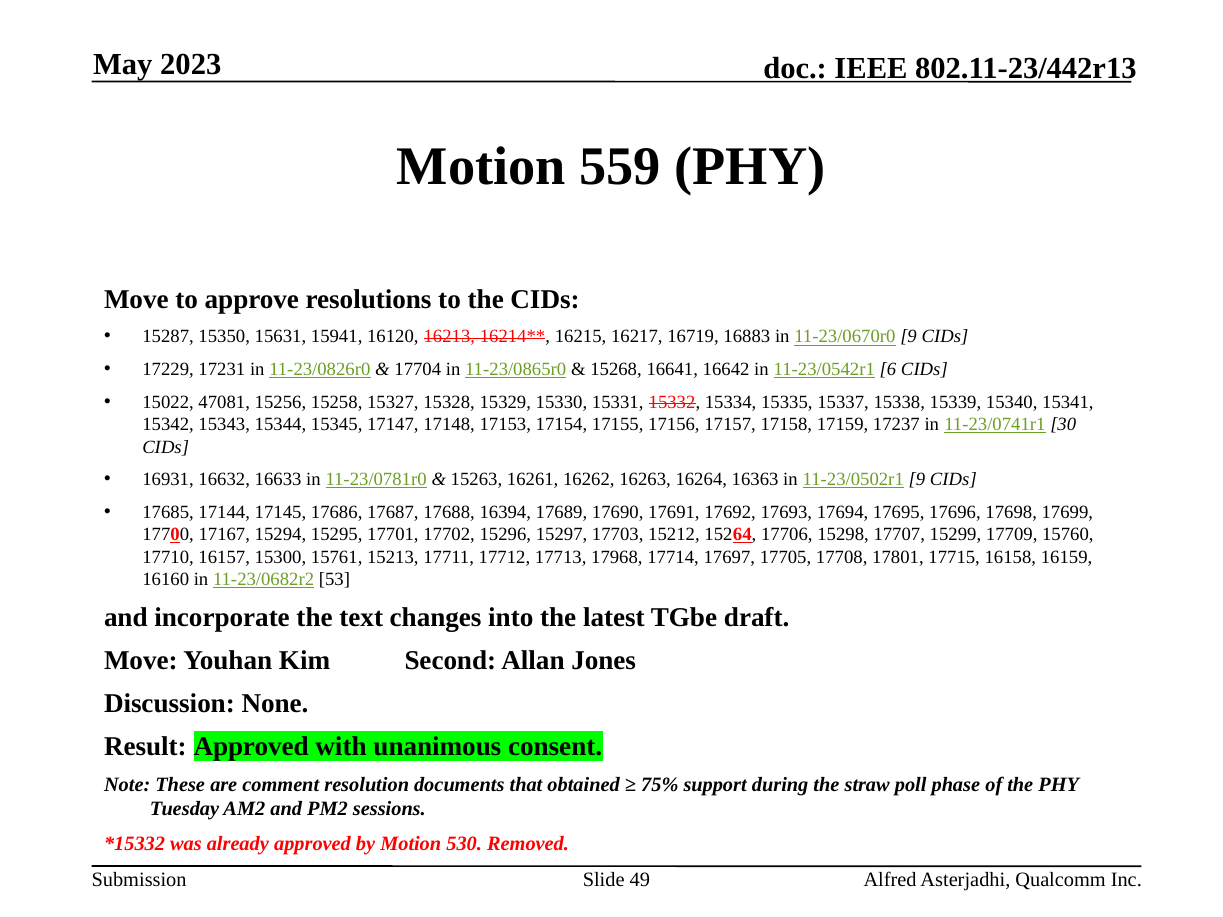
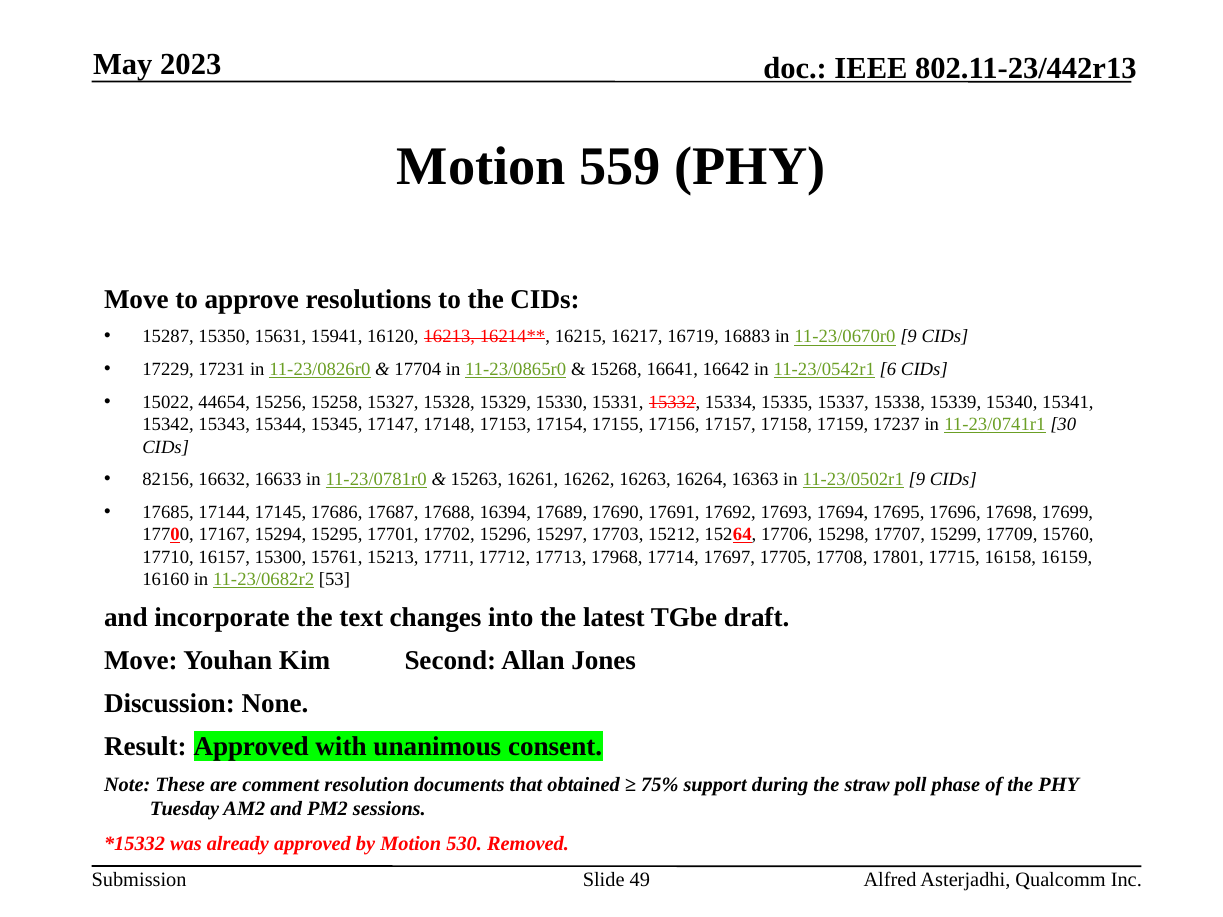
47081: 47081 -> 44654 (224, 402)
16931: 16931 -> 82156 (168, 480)
